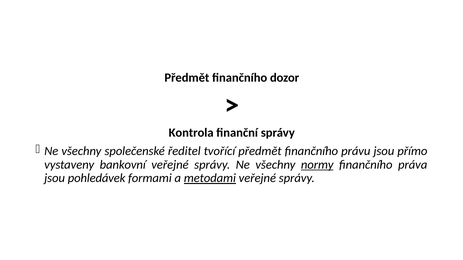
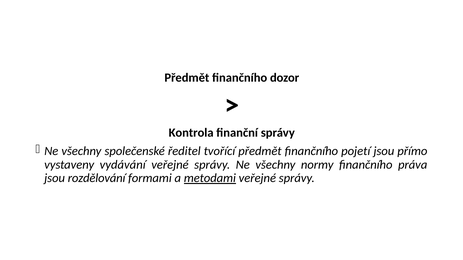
právu: právu -> pojetí (356, 151)
bankovní: bankovní -> vydávání (123, 165)
normy underline: present -> none (317, 165)
pohledávek: pohledávek -> rozdělování (97, 178)
